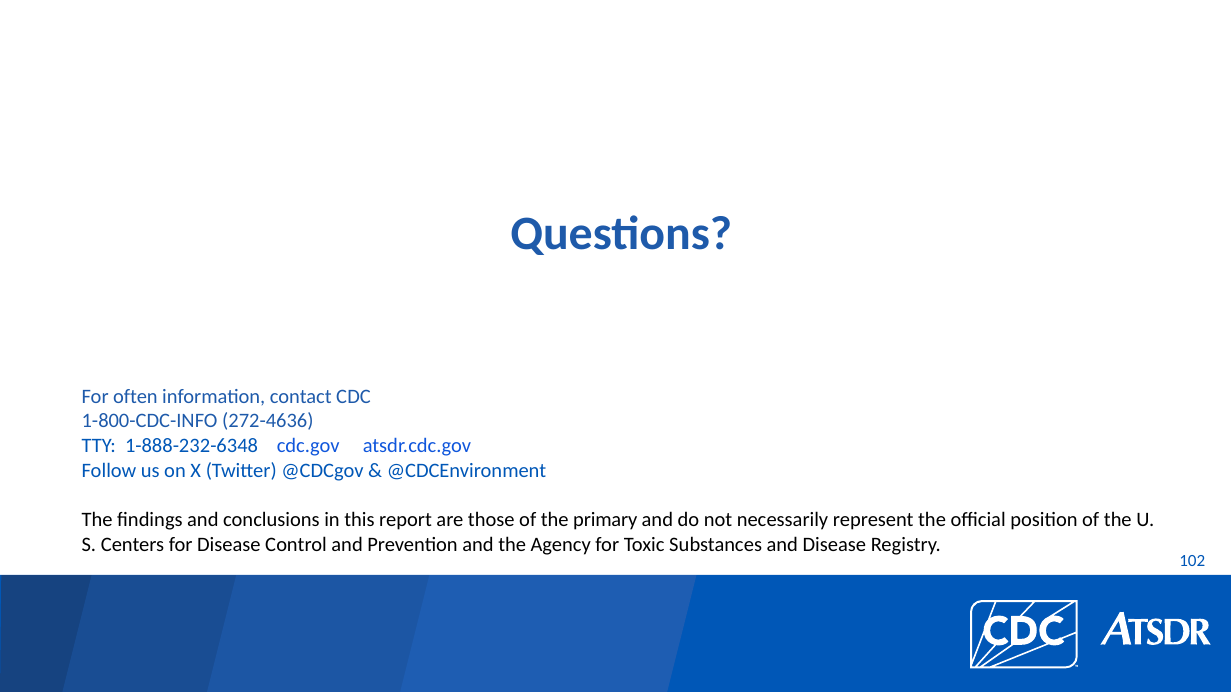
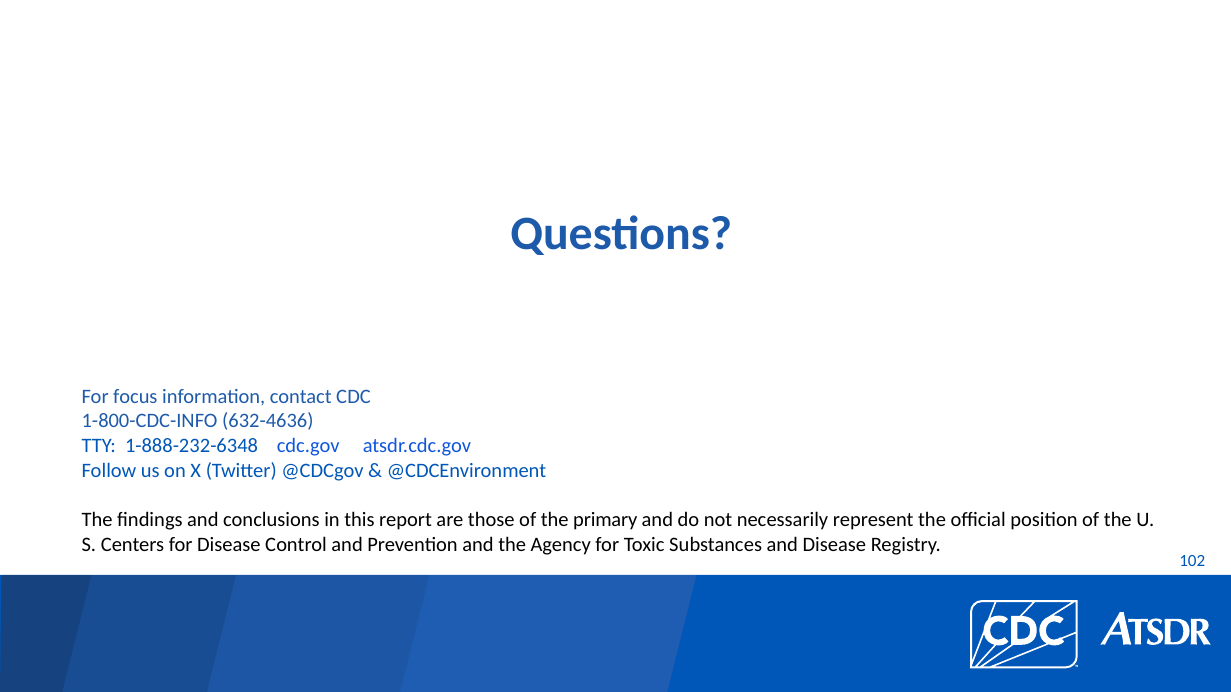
often: often -> focus (135, 397)
272-4636: 272-4636 -> 632-4636 (268, 421)
